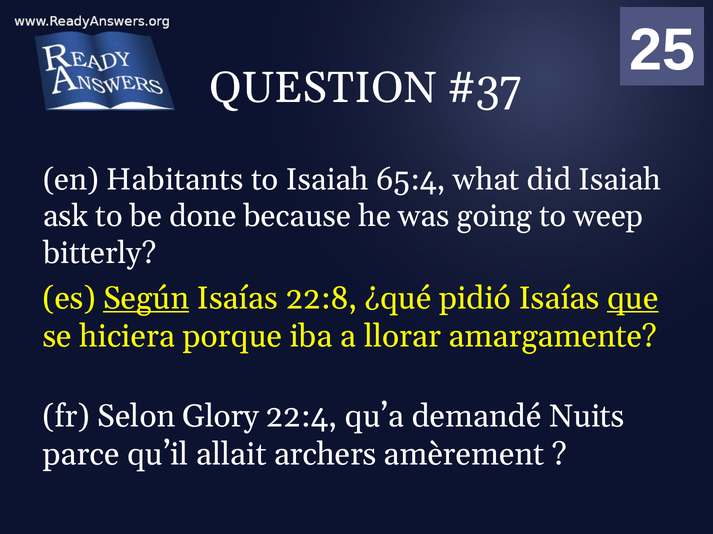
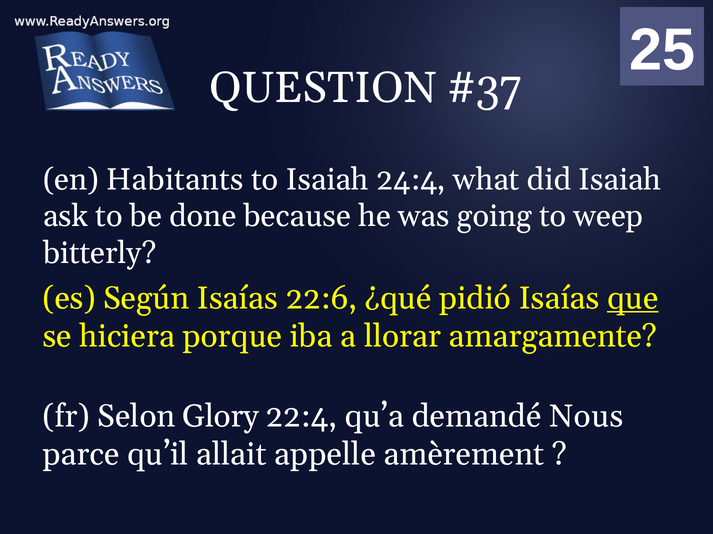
65:4: 65:4 -> 24:4 (411, 180)
Según underline: present -> none (146, 299)
22:8: 22:8 -> 22:6 (321, 299)
Nuits: Nuits -> Nous (586, 417)
archers: archers -> appelle (325, 455)
